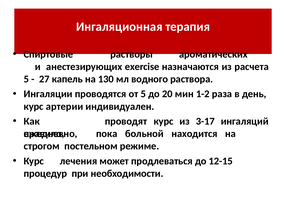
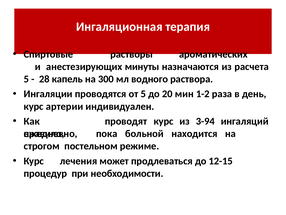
exercise: exercise -> минуты (142, 67)
27: 27 -> 28 (44, 79)
130: 130 -> 300 (106, 79)
3-17: 3-17 -> 3-94 (205, 121)
